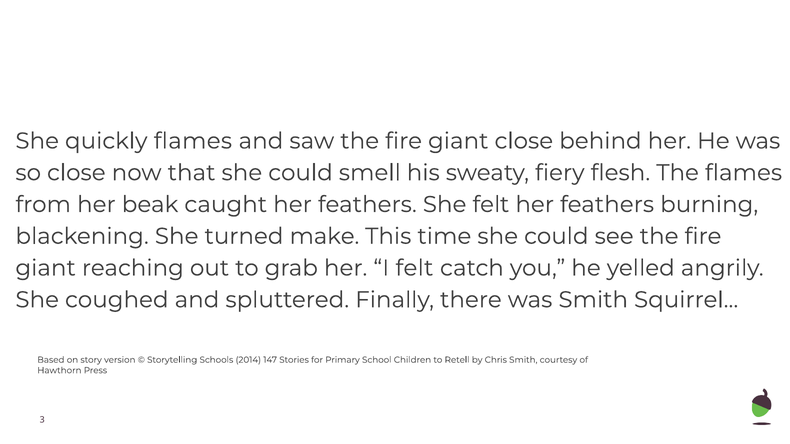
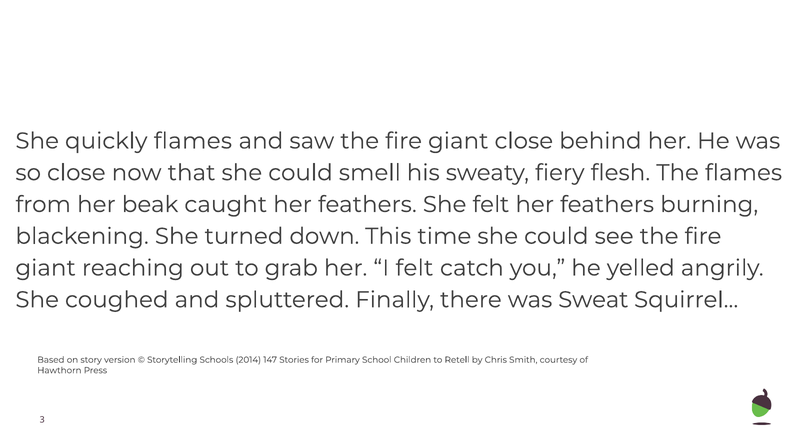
make: make -> down (324, 236)
was Smith: Smith -> Sweat (593, 300)
